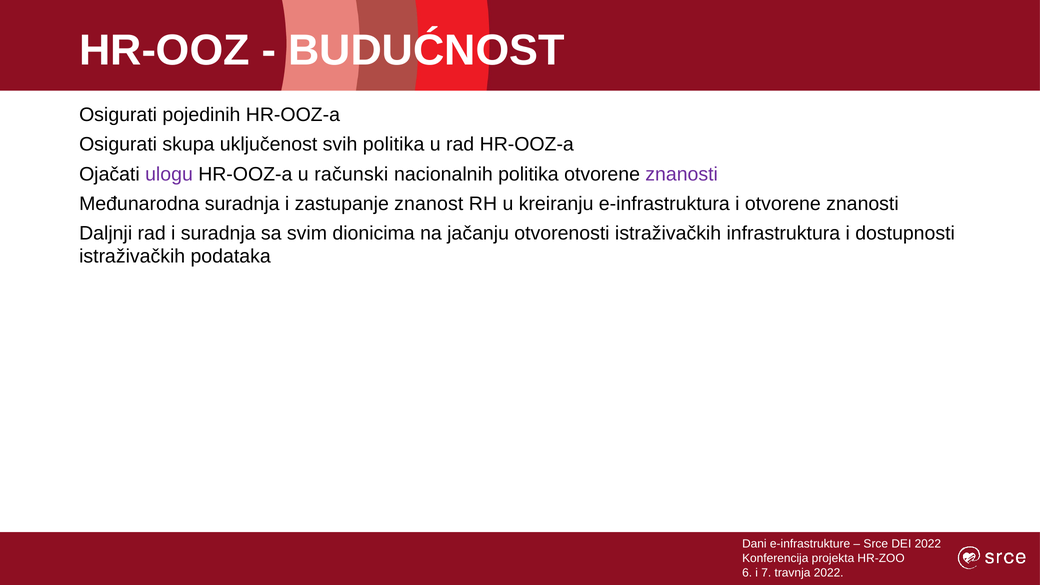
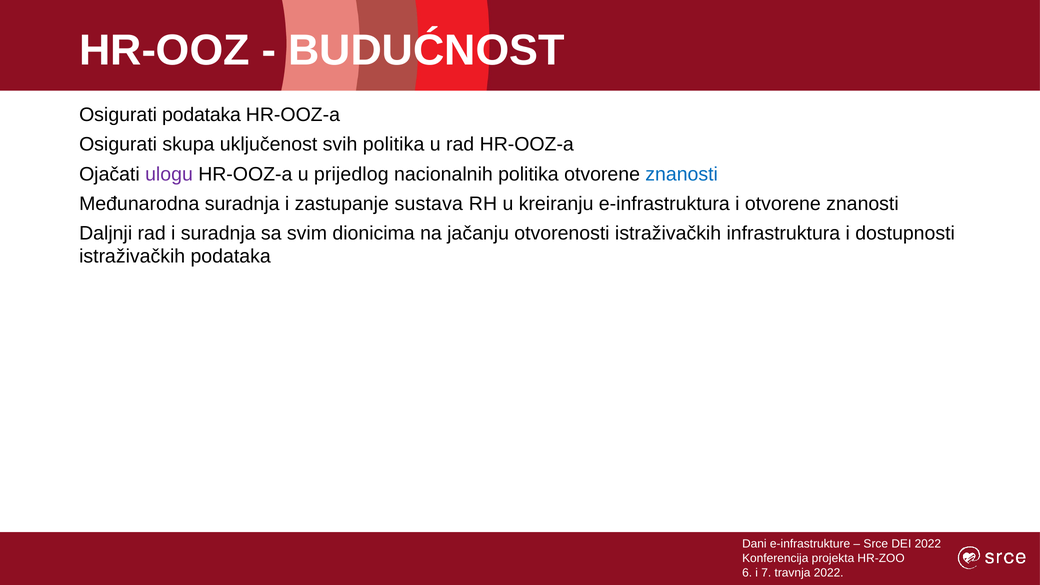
Osigurati pojedinih: pojedinih -> podataka (202, 115)
računski: računski -> prijedlog (351, 174)
znanosti colour: purple -> blue (682, 174)
znanost: znanost -> sustava (429, 204)
